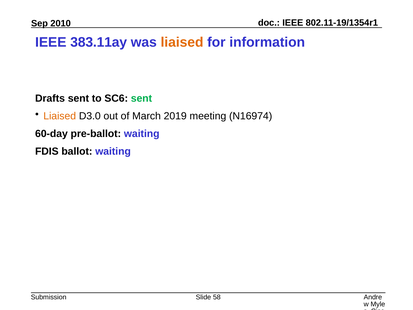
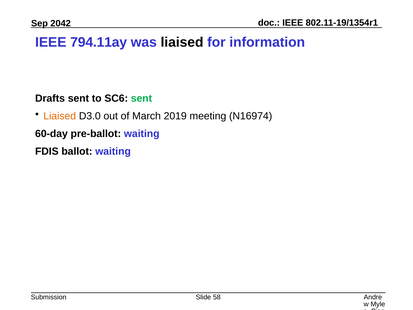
2010: 2010 -> 2042 (61, 23)
383.11ay: 383.11ay -> 794.11ay (99, 42)
liaised colour: orange -> black (182, 42)
